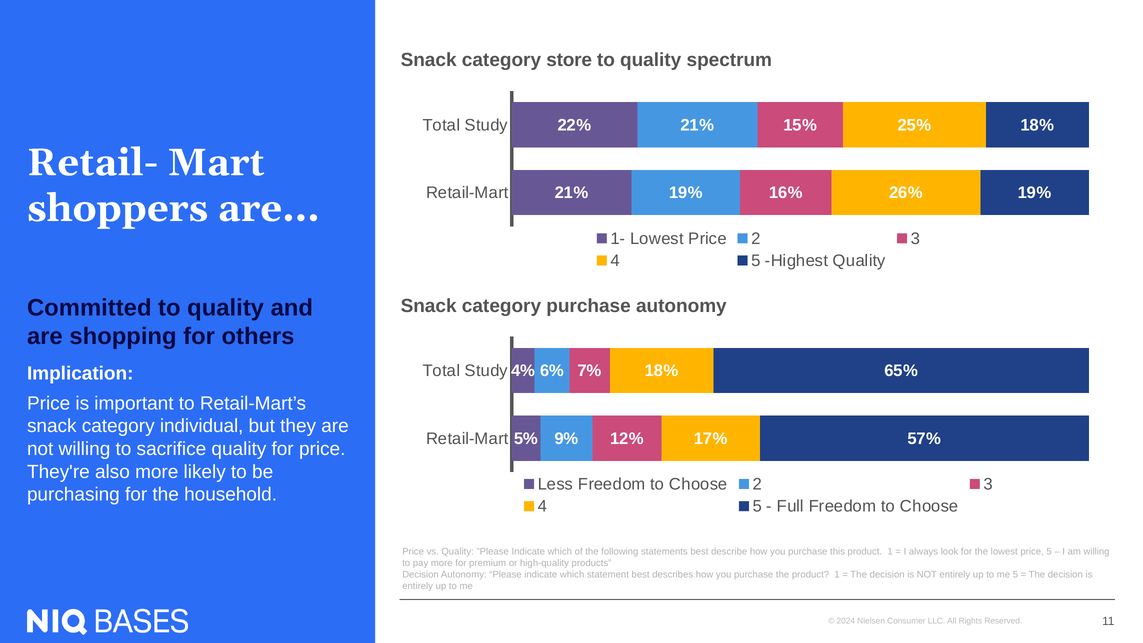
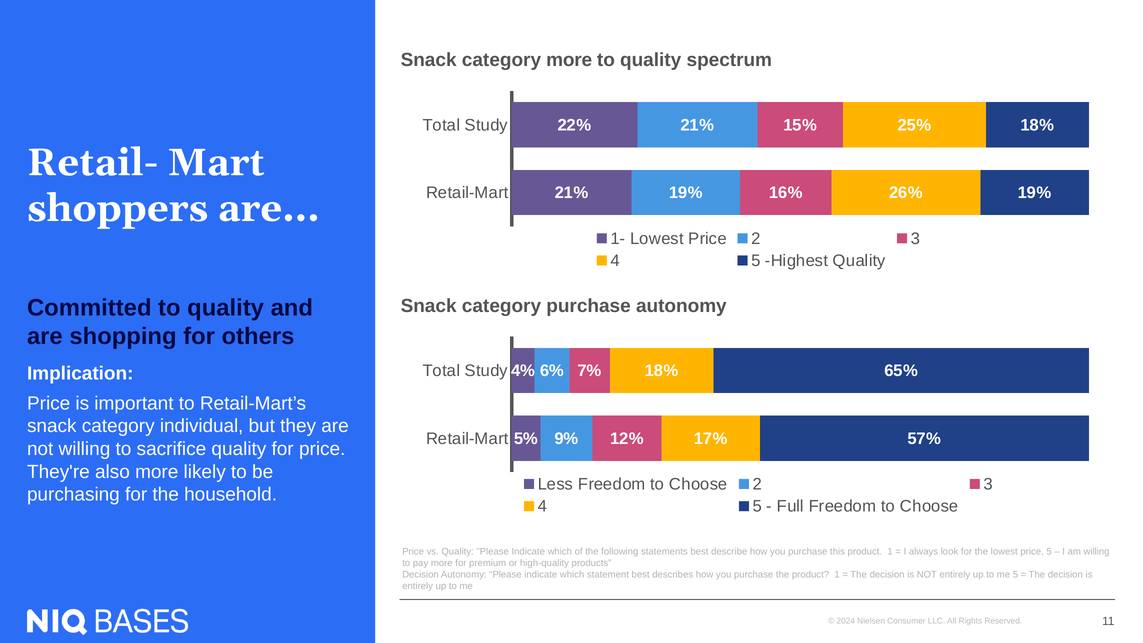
category store: store -> more (569, 60)
